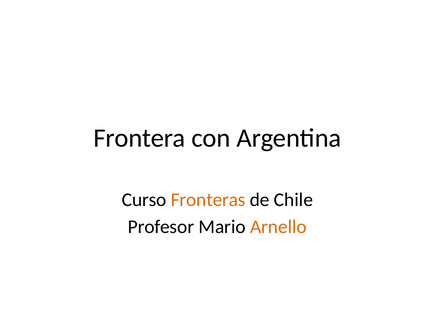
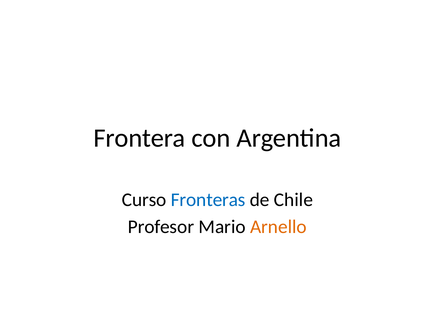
Fronteras colour: orange -> blue (208, 200)
